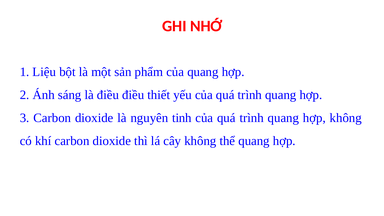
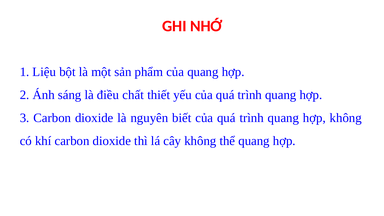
điều điều: điều -> chất (133, 95)
tinh: tinh -> biết (182, 118)
